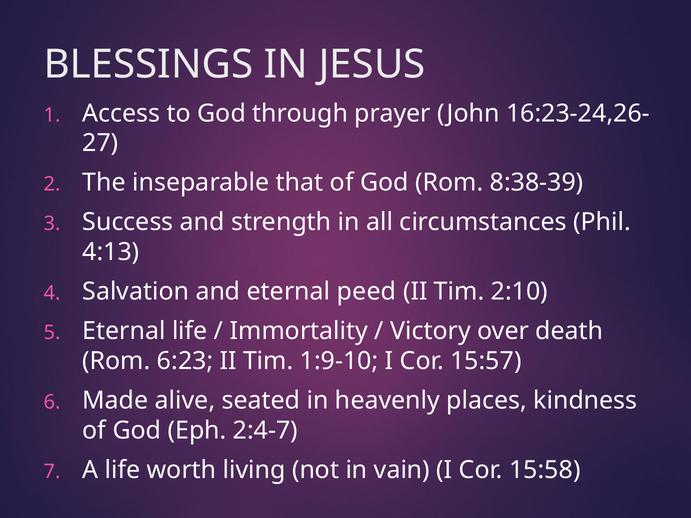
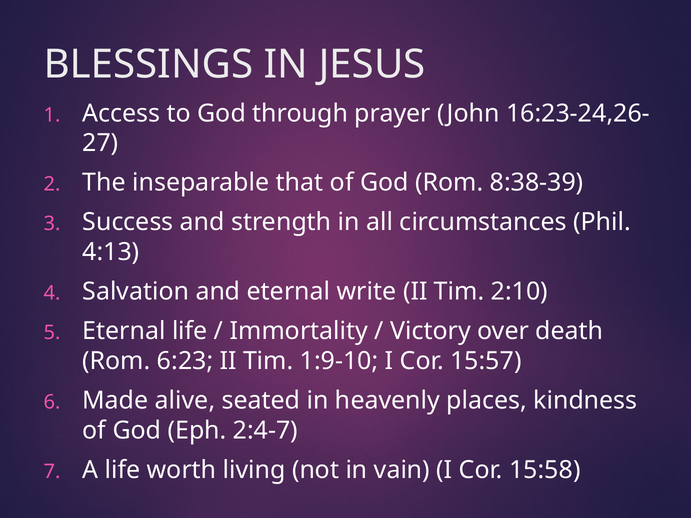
peed: peed -> write (367, 292)
